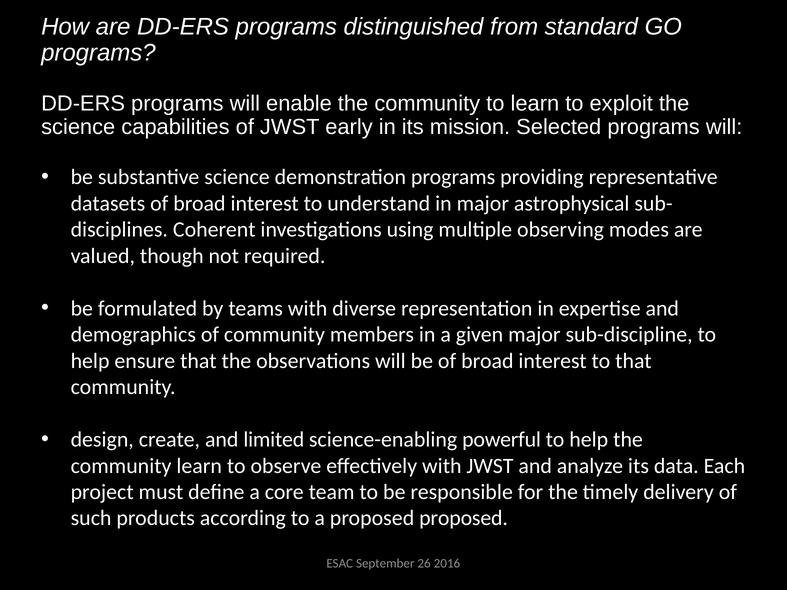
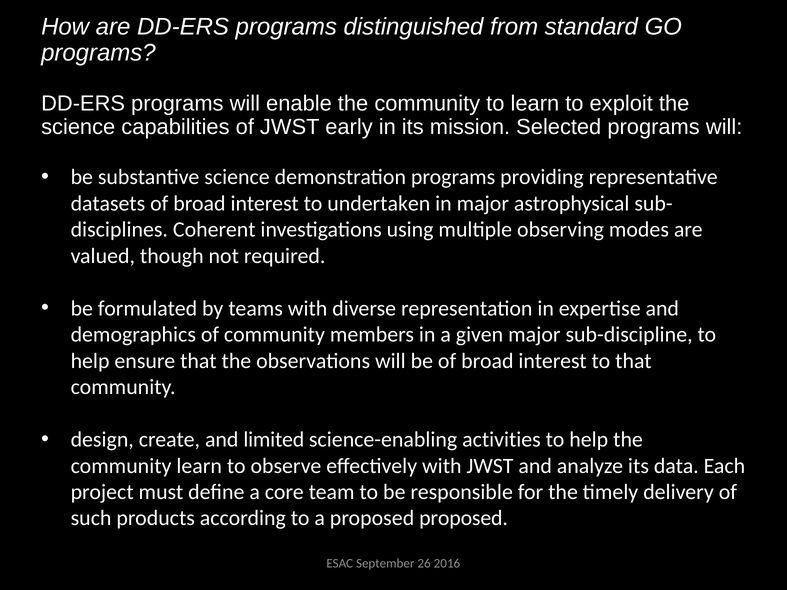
understand: understand -> undertaken (379, 204)
powerful: powerful -> activities (501, 440)
